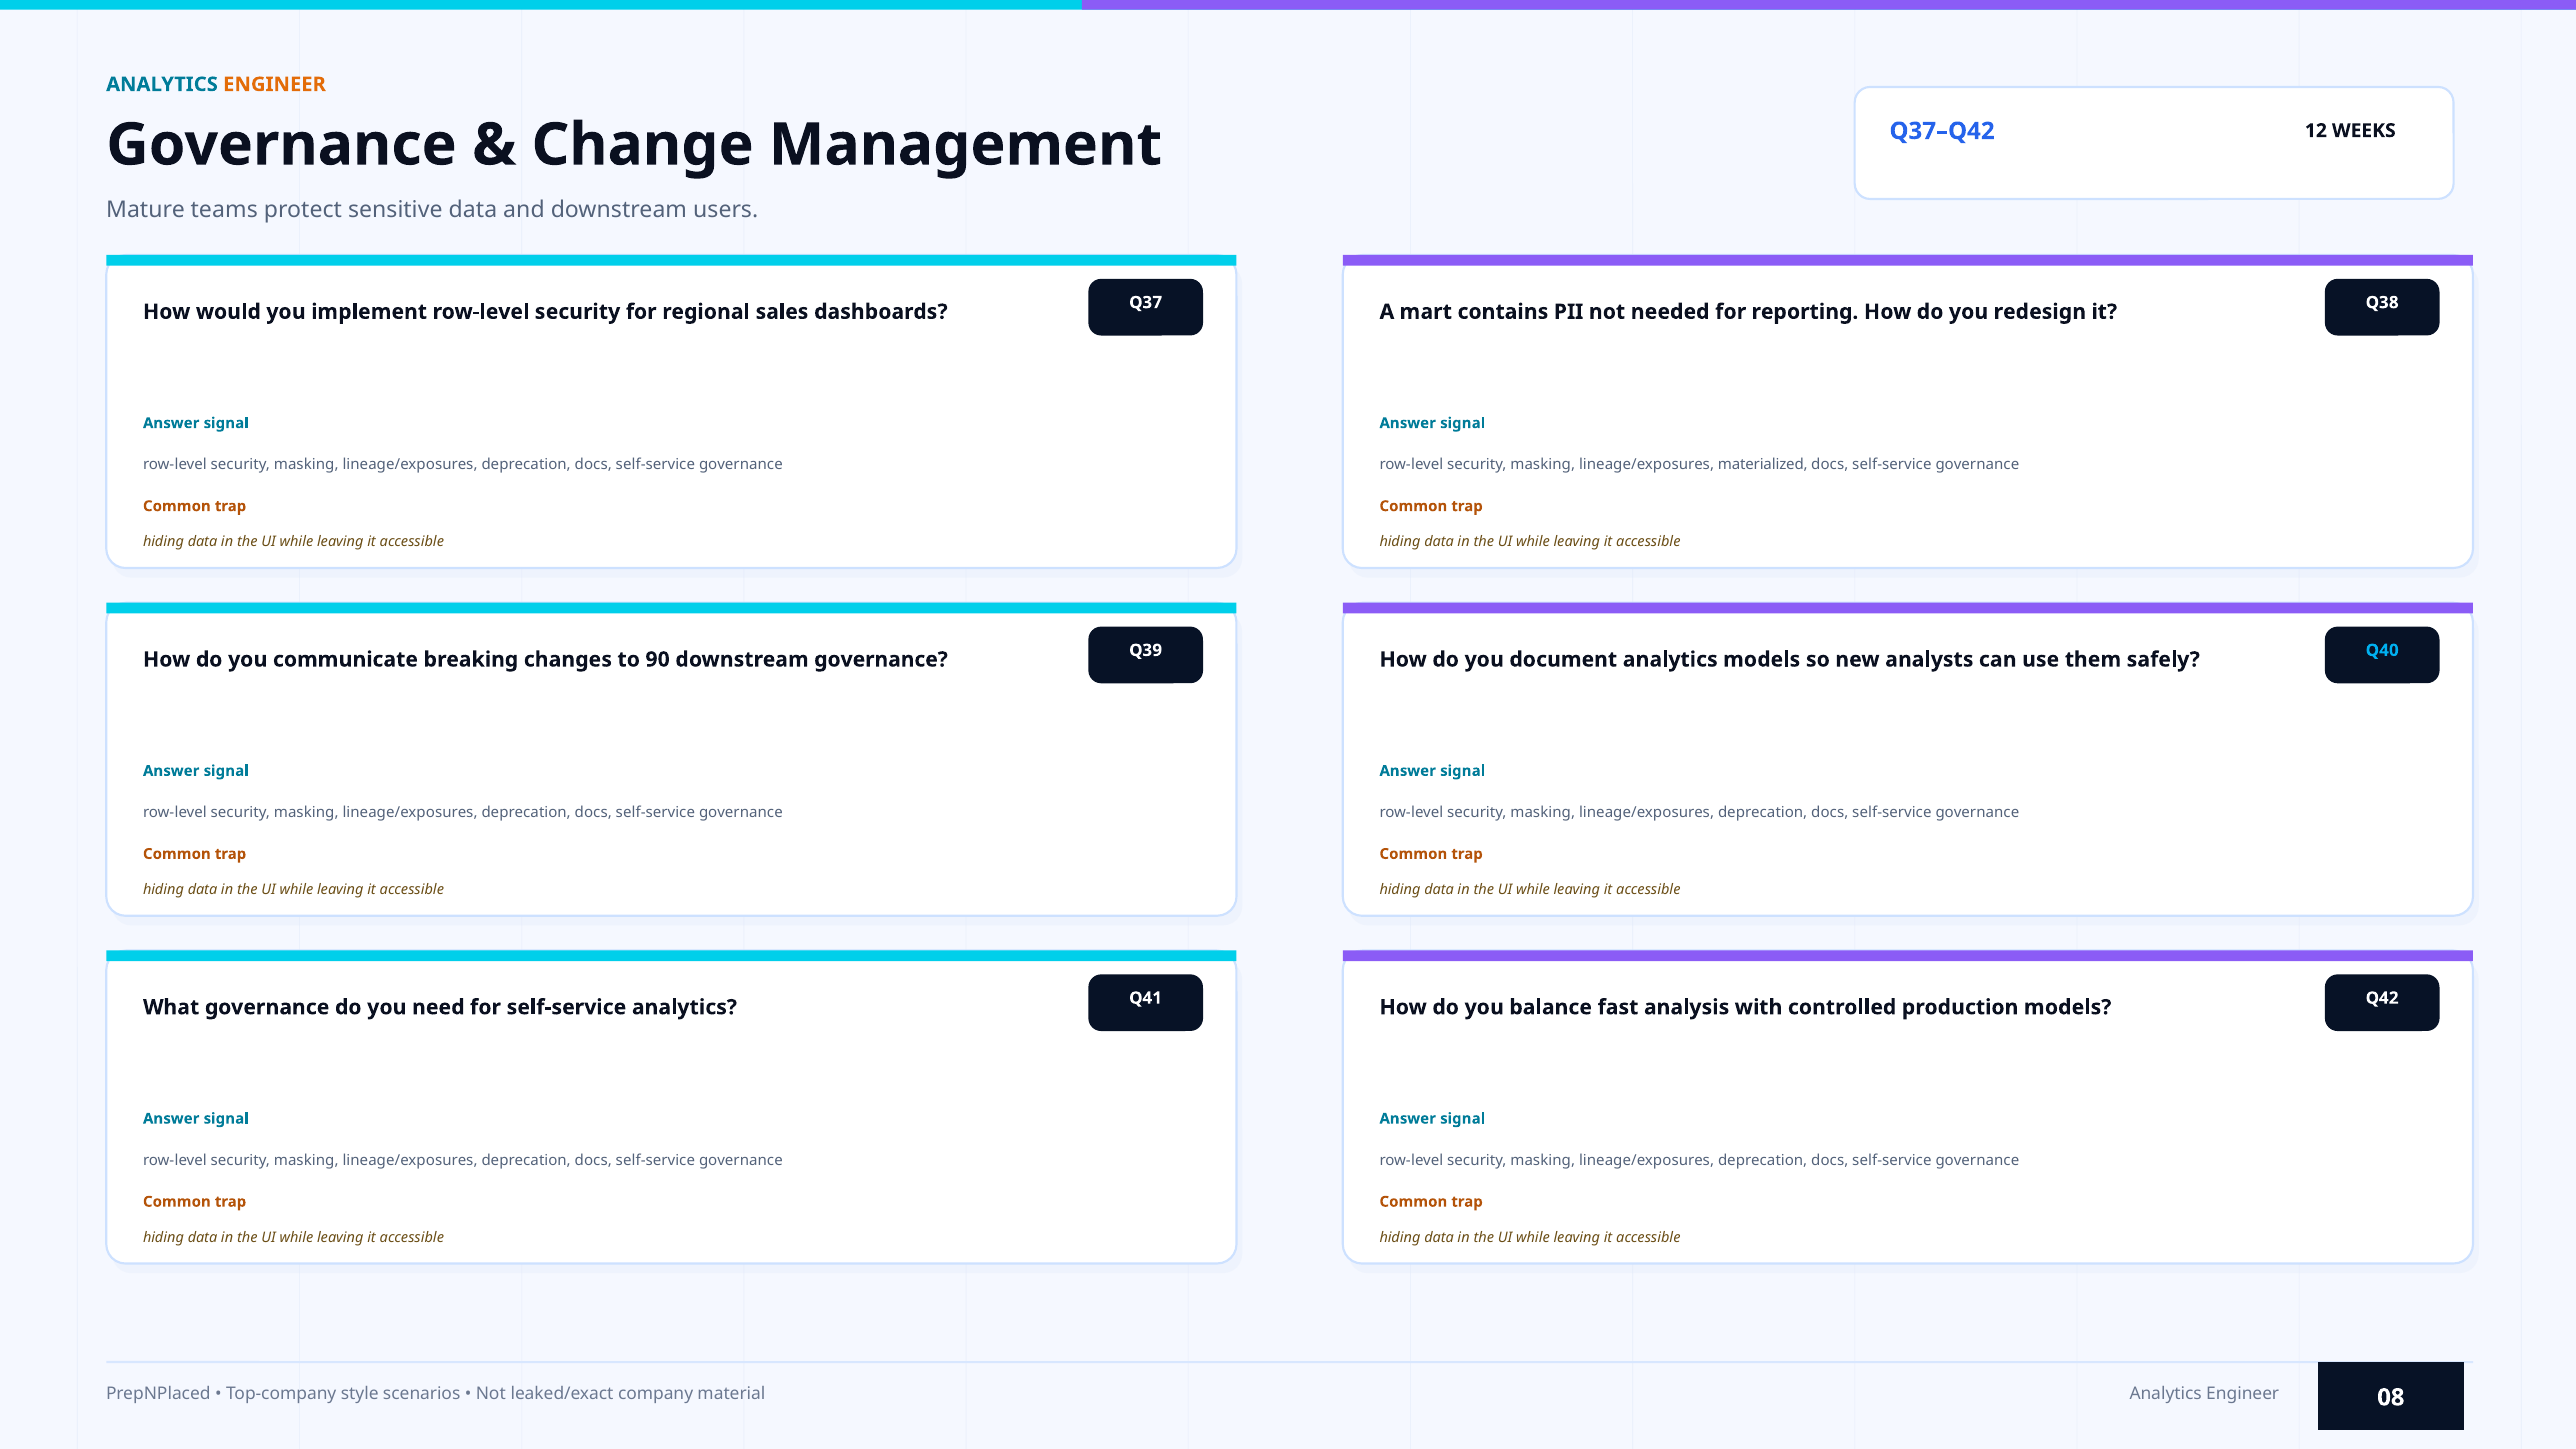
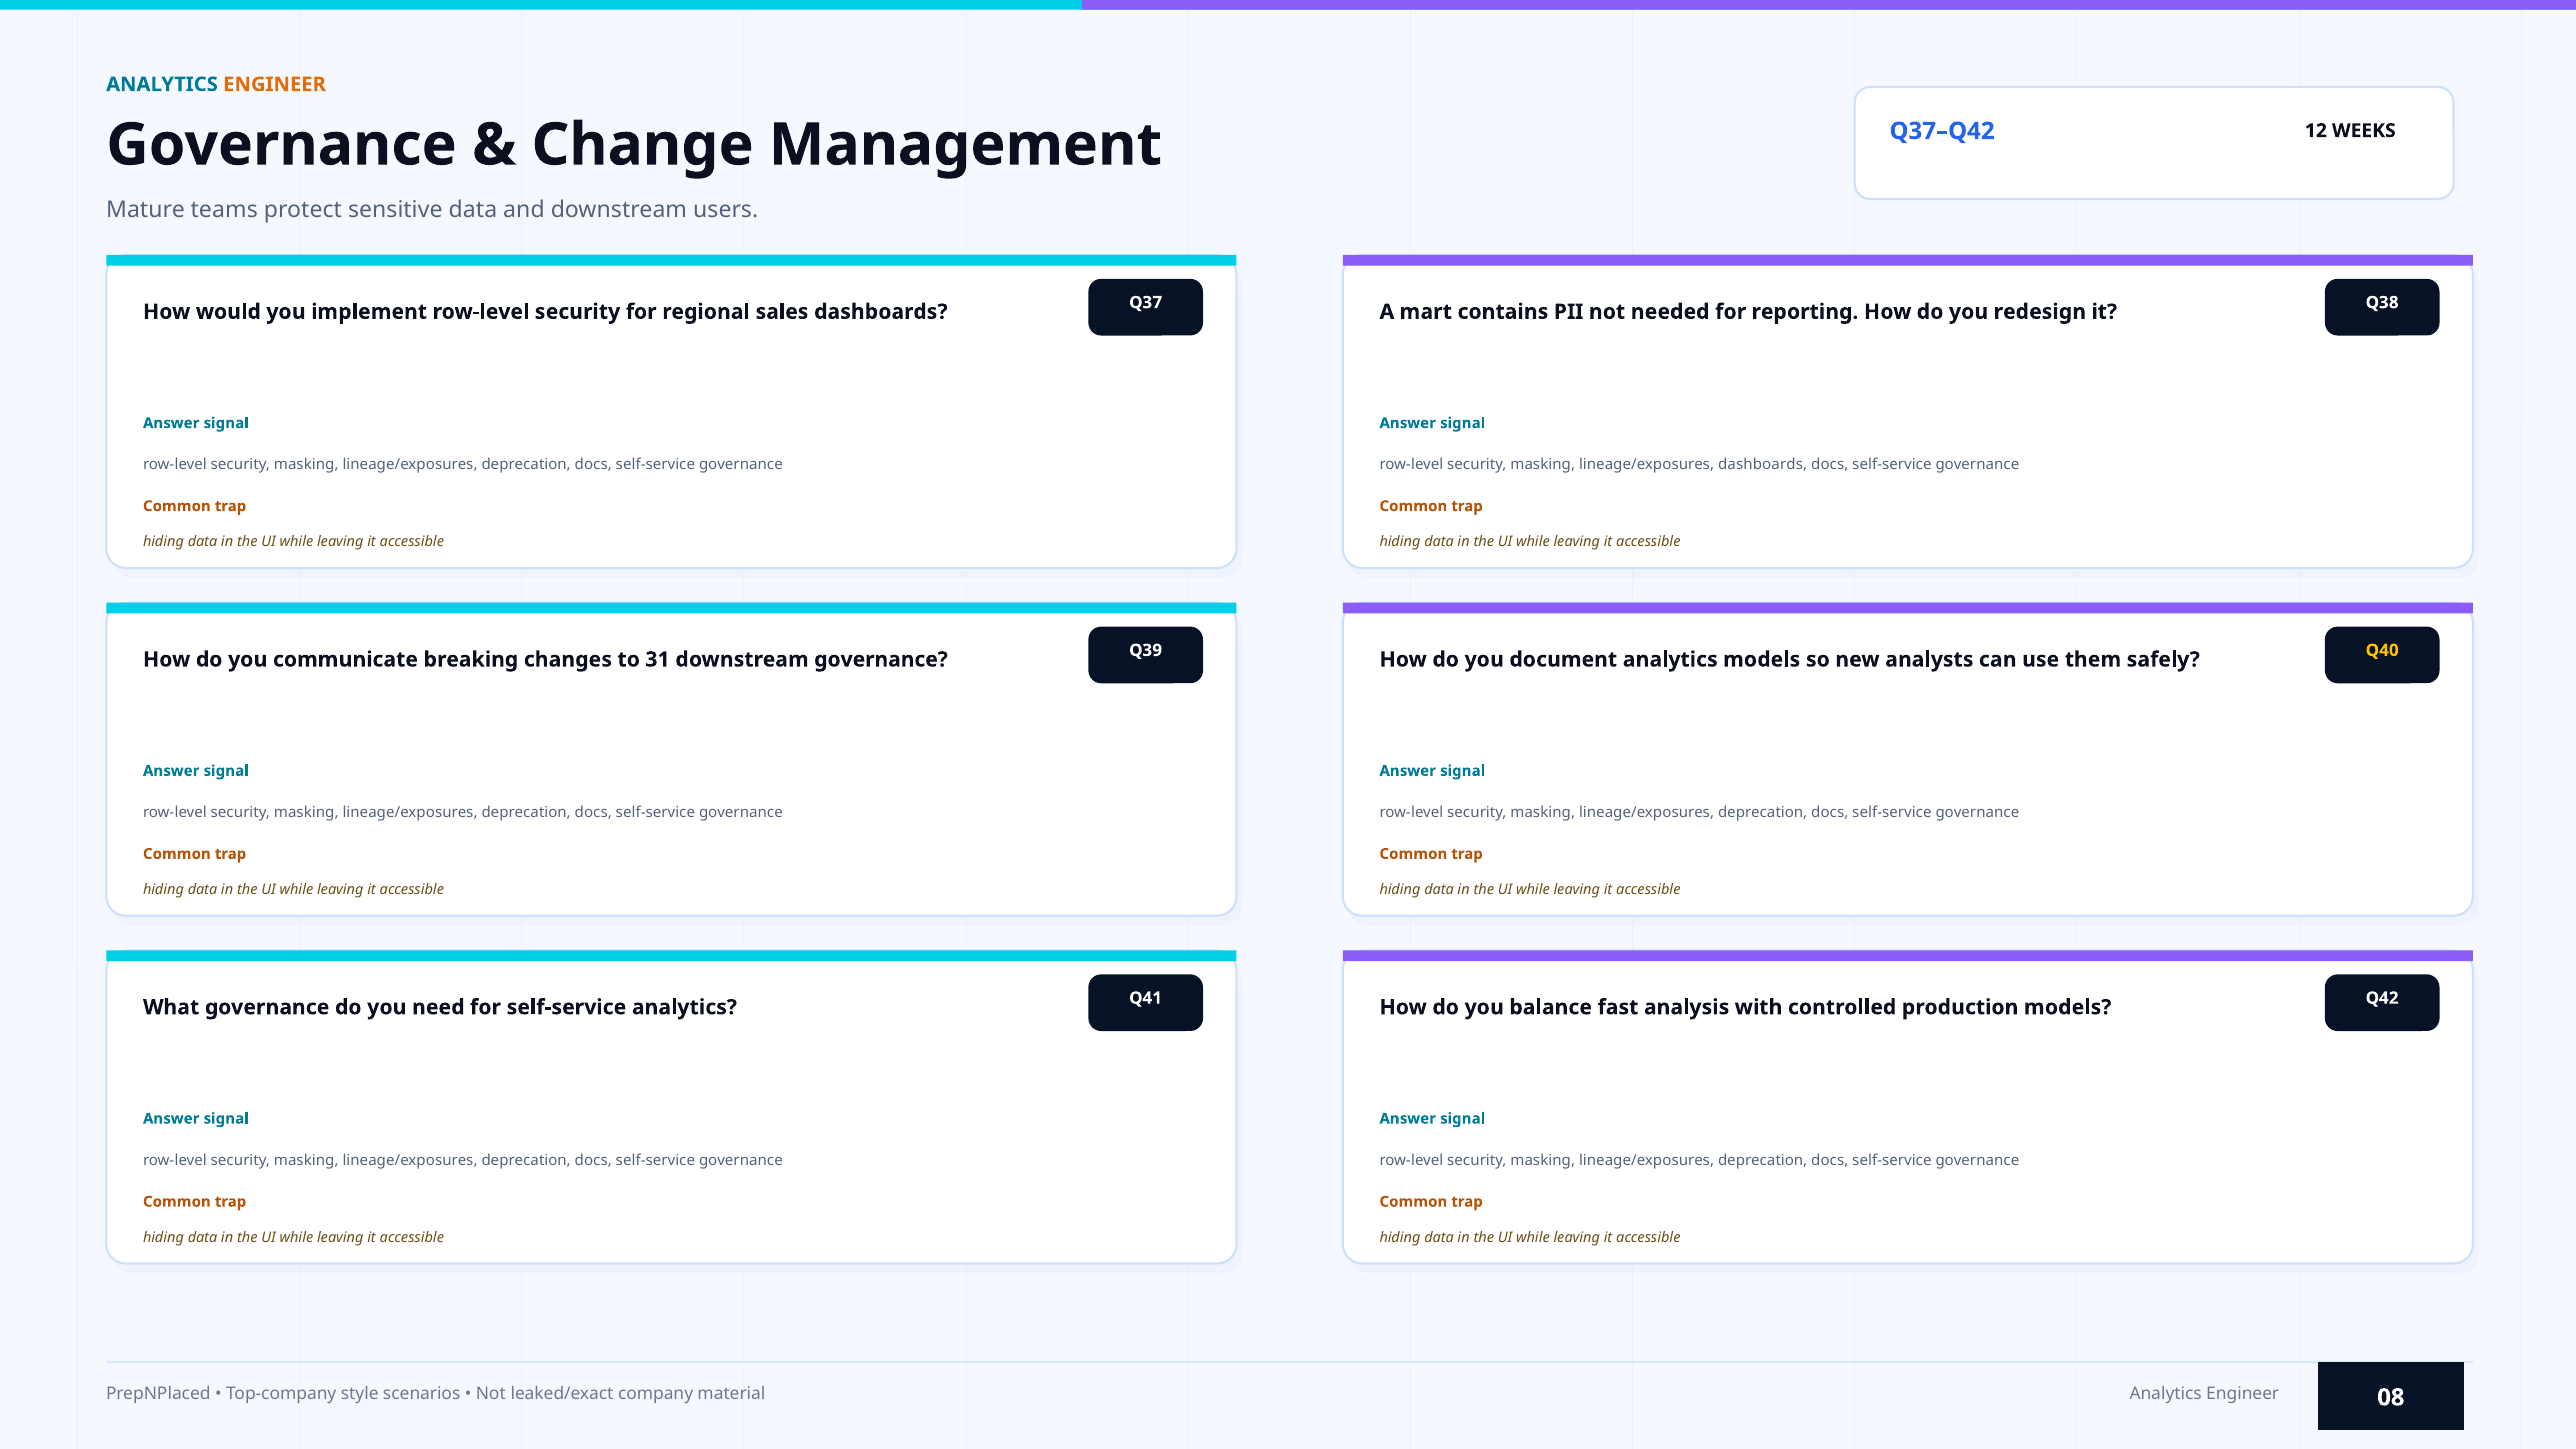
lineage/exposures materialized: materialized -> dashboards (1763, 465)
Q40 colour: light blue -> yellow (2382, 650)
90: 90 -> 31 (658, 660)
